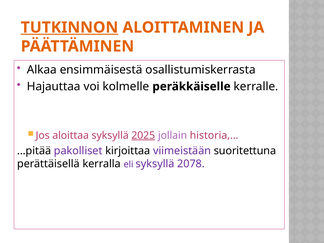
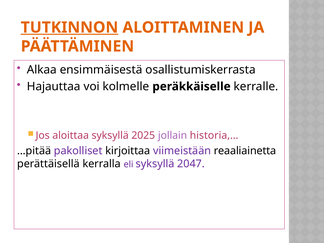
2025 underline: present -> none (143, 135)
suoritettuna: suoritettuna -> reaaliainetta (245, 151)
2078: 2078 -> 2047 (191, 164)
